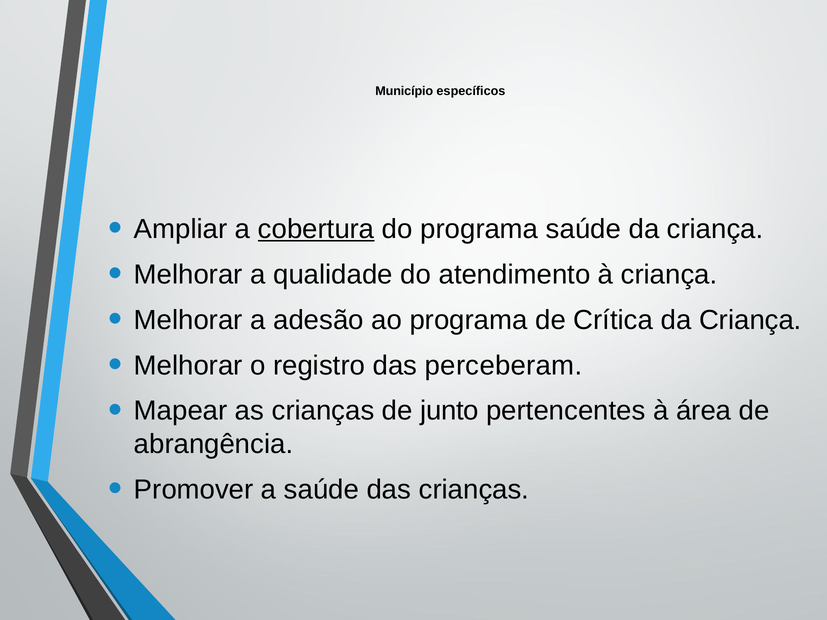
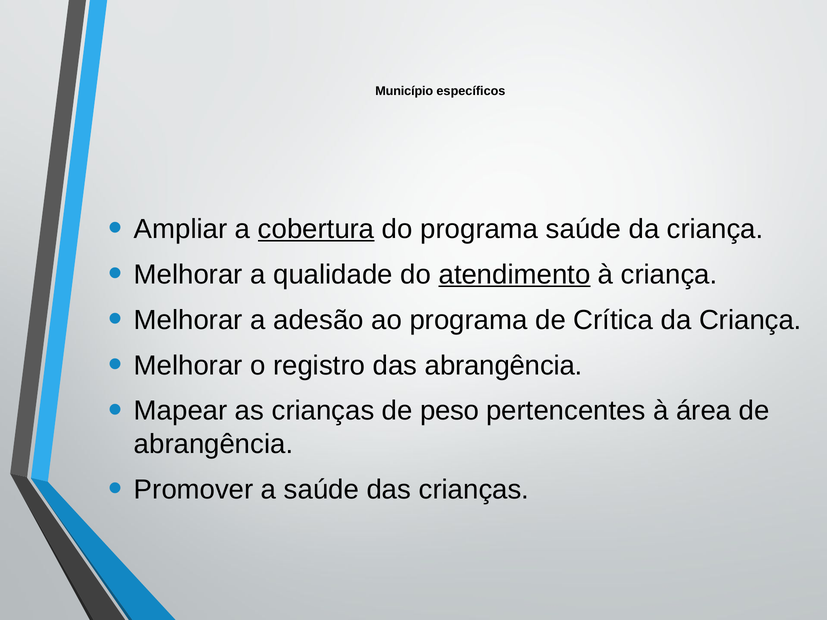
atendimento underline: none -> present (515, 275)
das perceberam: perceberam -> abrangência (504, 365)
junto: junto -> peso (449, 411)
